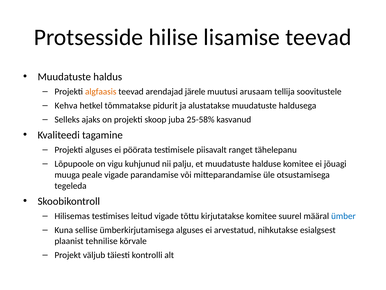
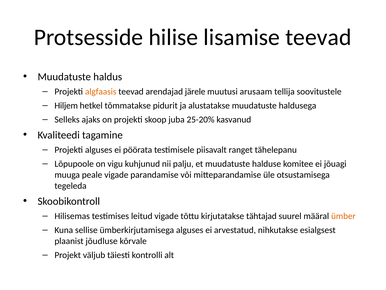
Kehva: Kehva -> Hiljem (66, 105)
25-58%: 25-58% -> 25-20% (201, 119)
kirjutatakse komitee: komitee -> tähtajad (261, 216)
ümber colour: blue -> orange (343, 216)
tehnilise: tehnilise -> jõudluse (102, 241)
